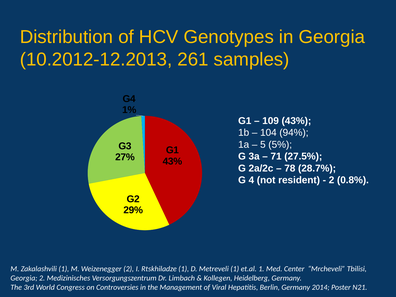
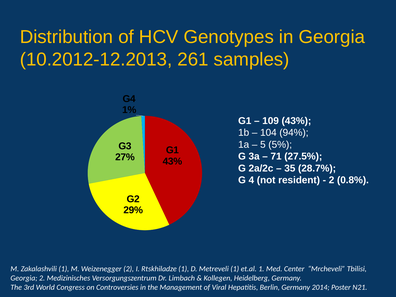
78: 78 -> 35 (290, 168)
